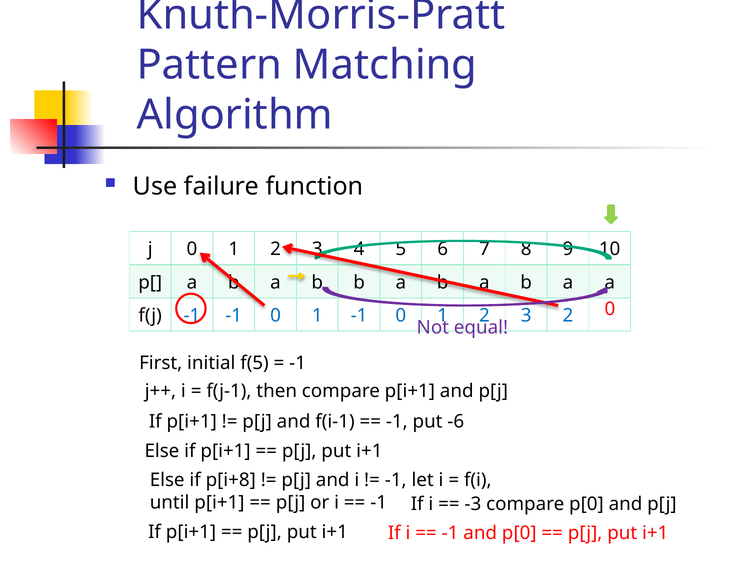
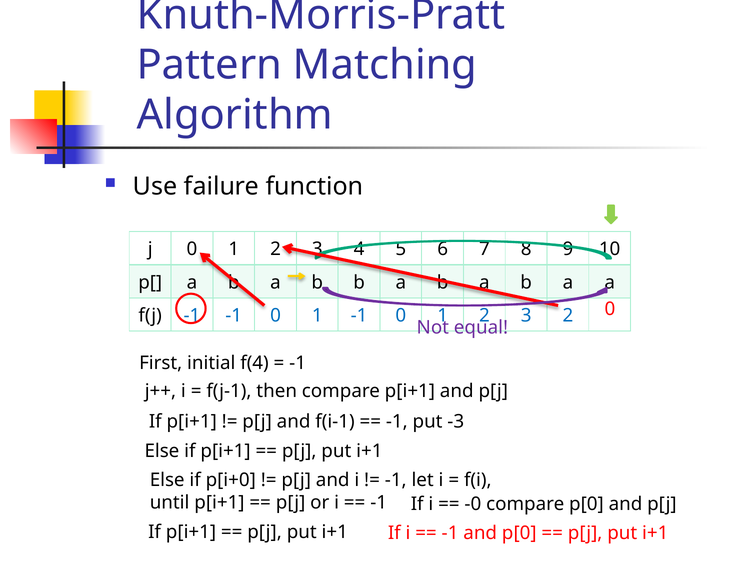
f(5: f(5 -> f(4 (255, 363)
-6: -6 -> -3 (456, 422)
p[i+8: p[i+8 -> p[i+0 (231, 480)
-3: -3 -> -0 (473, 504)
